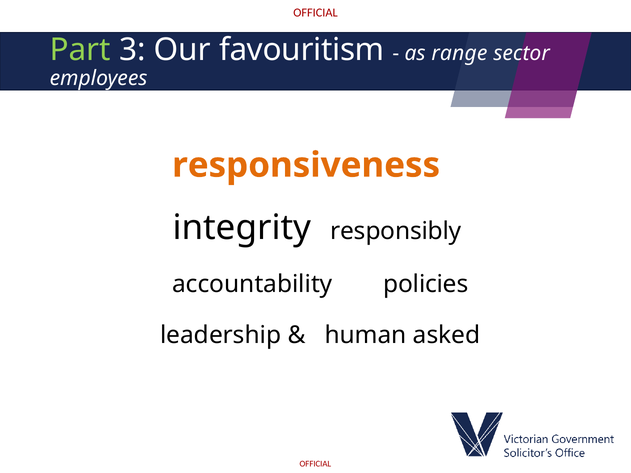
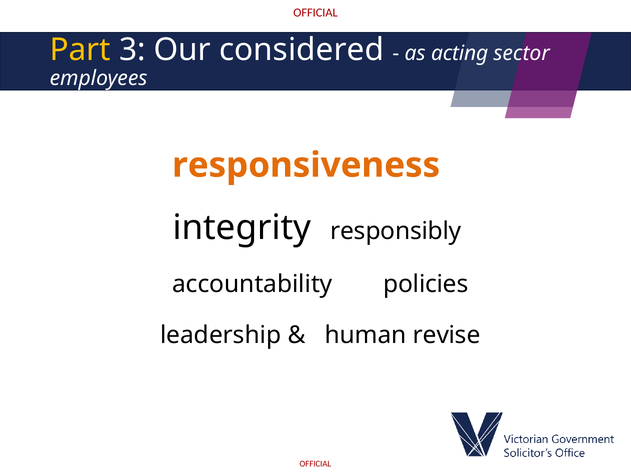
Part colour: light green -> yellow (80, 50)
favouritism: favouritism -> considered (301, 50)
range: range -> acting (460, 53)
asked: asked -> revise (447, 335)
